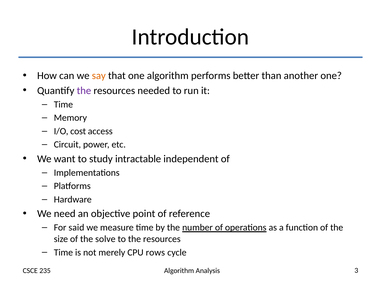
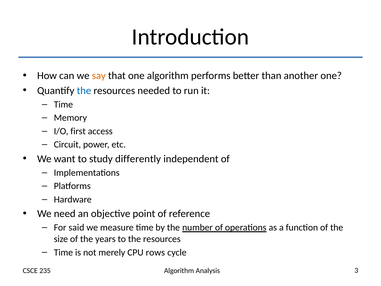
the colour: purple -> blue (84, 90)
cost: cost -> first (78, 131)
intractable: intractable -> differently (138, 159)
solve: solve -> years (105, 239)
